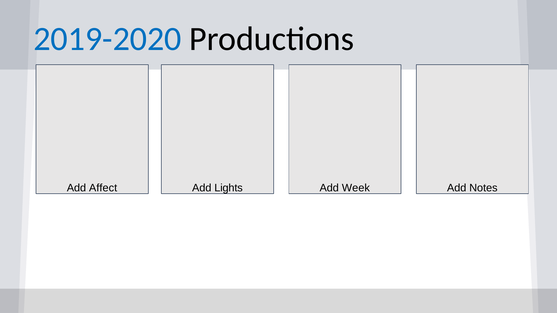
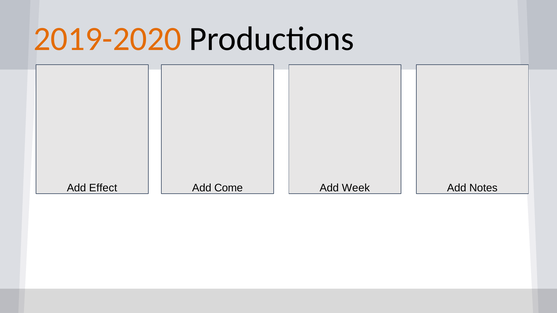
2019-2020 colour: blue -> orange (107, 39)
Affect: Affect -> Effect (103, 188)
Lights: Lights -> Come (229, 188)
